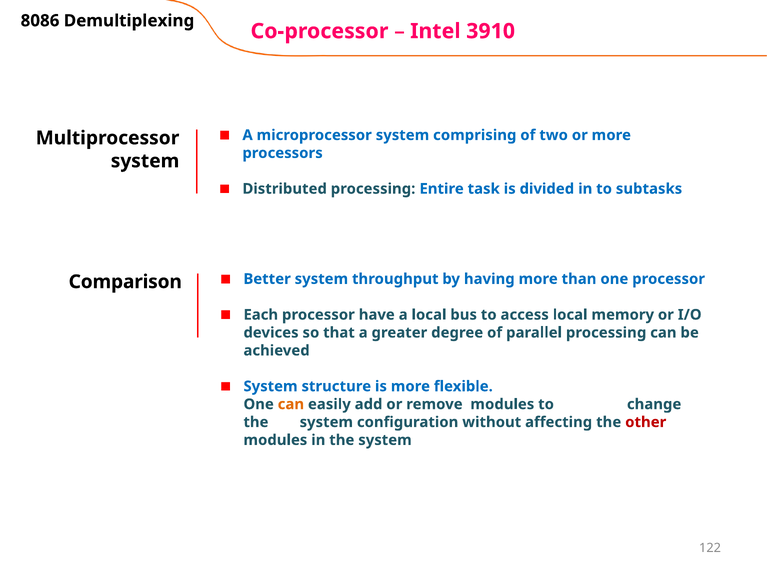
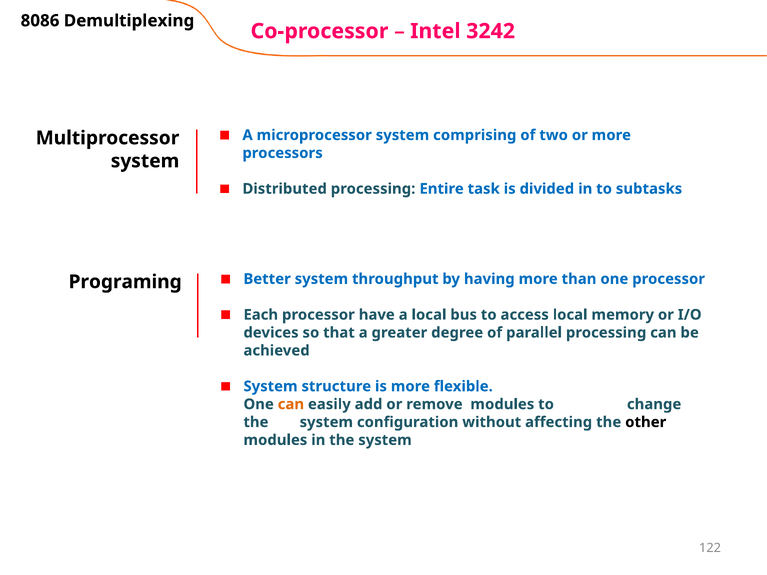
3910: 3910 -> 3242 (491, 31)
Comparison: Comparison -> Programing (125, 282)
other colour: red -> black (646, 422)
